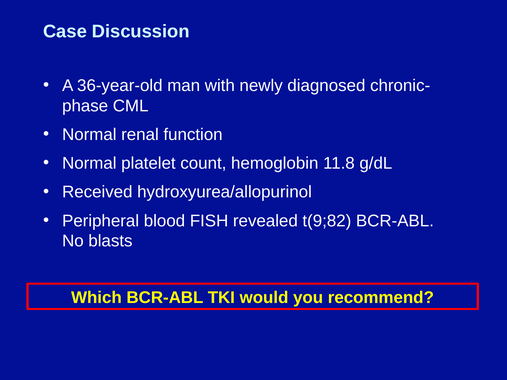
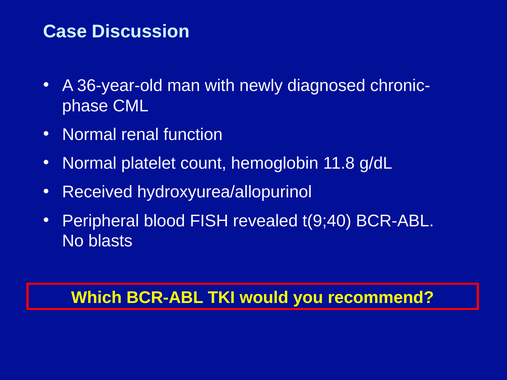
t(9;82: t(9;82 -> t(9;40 (327, 221)
